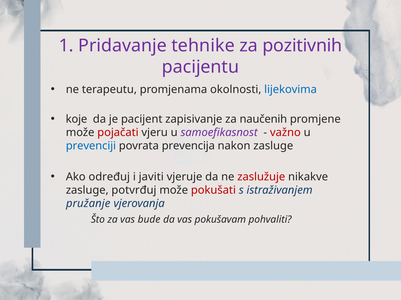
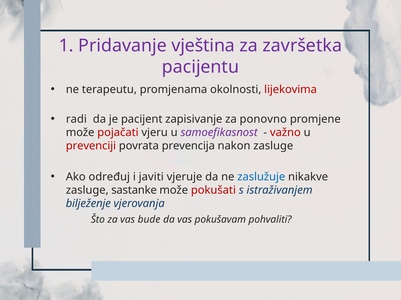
tehnike: tehnike -> vještina (203, 46)
pozitivnih: pozitivnih -> završetka (302, 46)
lijekovima colour: blue -> red (291, 90)
koje: koje -> radi (76, 119)
naučenih: naučenih -> ponovno (263, 119)
prevenciji colour: blue -> red (91, 146)
zaslužuje colour: red -> blue (261, 177)
potvrđuj: potvrđuj -> sastanke (134, 191)
pružanje: pružanje -> bilježenje (88, 204)
